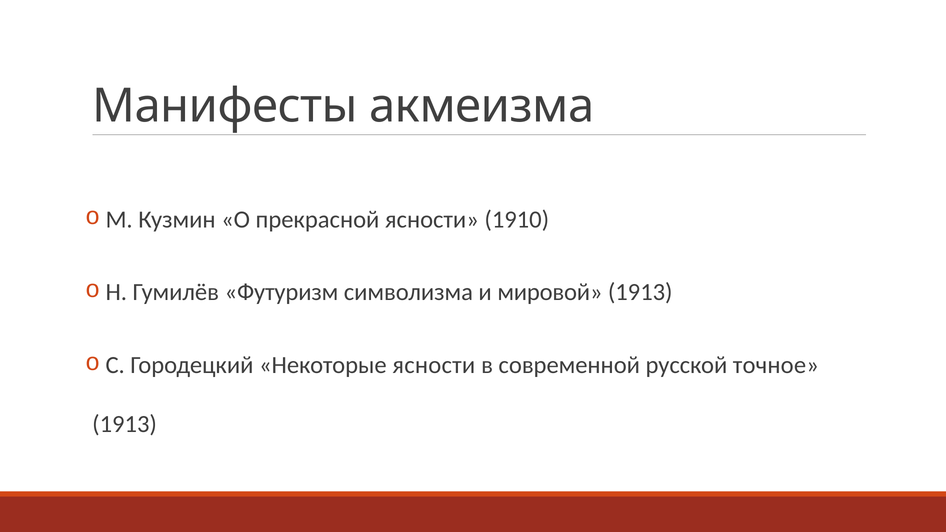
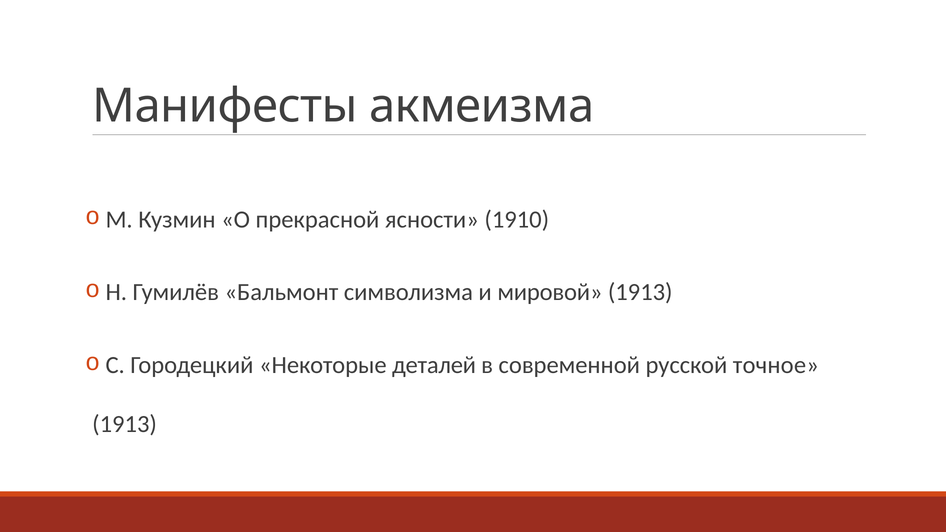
Футуризм: Футуризм -> Бальмонт (281, 292)
Некоторые ясности: ясности -> деталей (434, 365)
